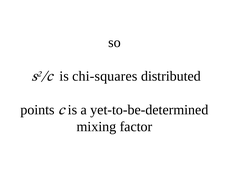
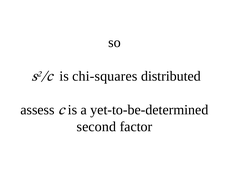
points: points -> assess (37, 110)
mixing: mixing -> second (96, 126)
